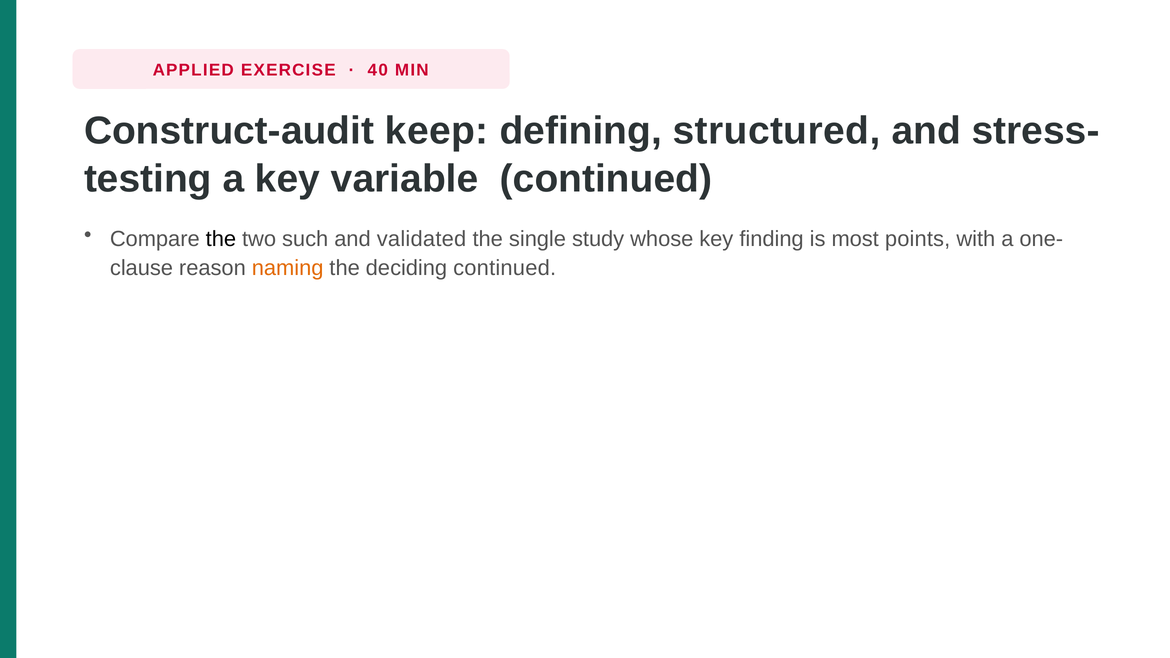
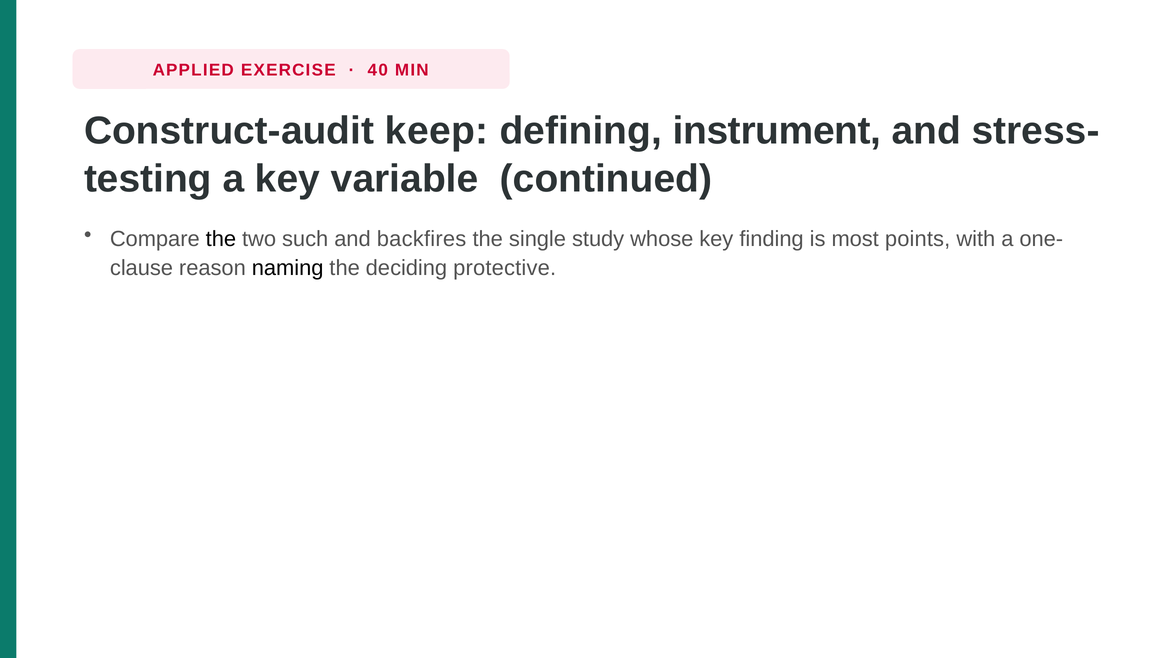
structured: structured -> instrument (777, 131)
validated: validated -> backfires (422, 239)
naming colour: orange -> black (288, 268)
deciding continued: continued -> protective (505, 268)
